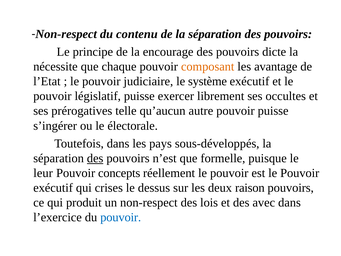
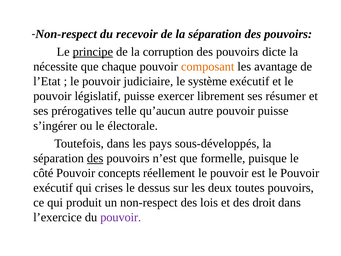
contenu: contenu -> recevoir (137, 34)
principe underline: none -> present (93, 52)
encourage: encourage -> corruption (168, 52)
occultes: occultes -> résumer (286, 96)
leur: leur -> côté (43, 173)
raison: raison -> toutes (250, 188)
avec: avec -> droit (264, 202)
pouvoir colour: blue -> purple (121, 217)
